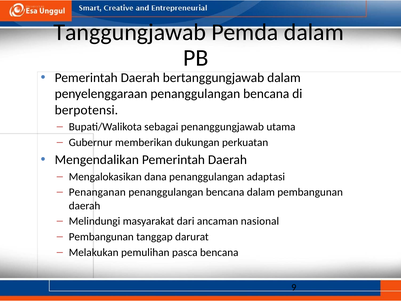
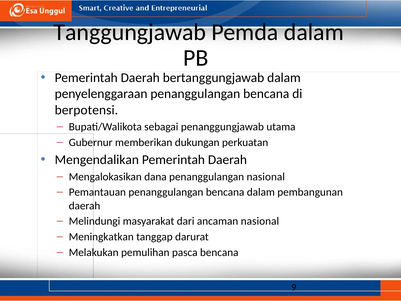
penanggulangan adaptasi: adaptasi -> nasional (266, 177)
Penanganan: Penanganan -> Pemantauan (97, 192)
Pembangunan: Pembangunan -> Meningkatkan (101, 237)
